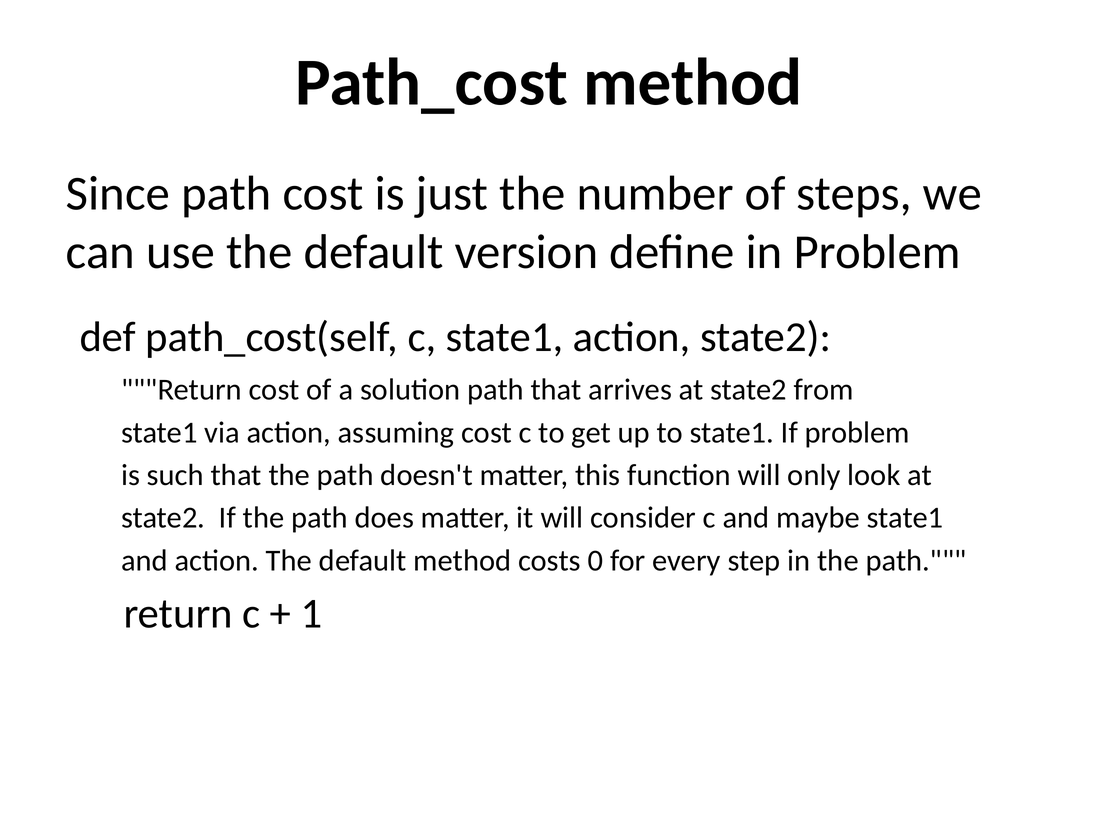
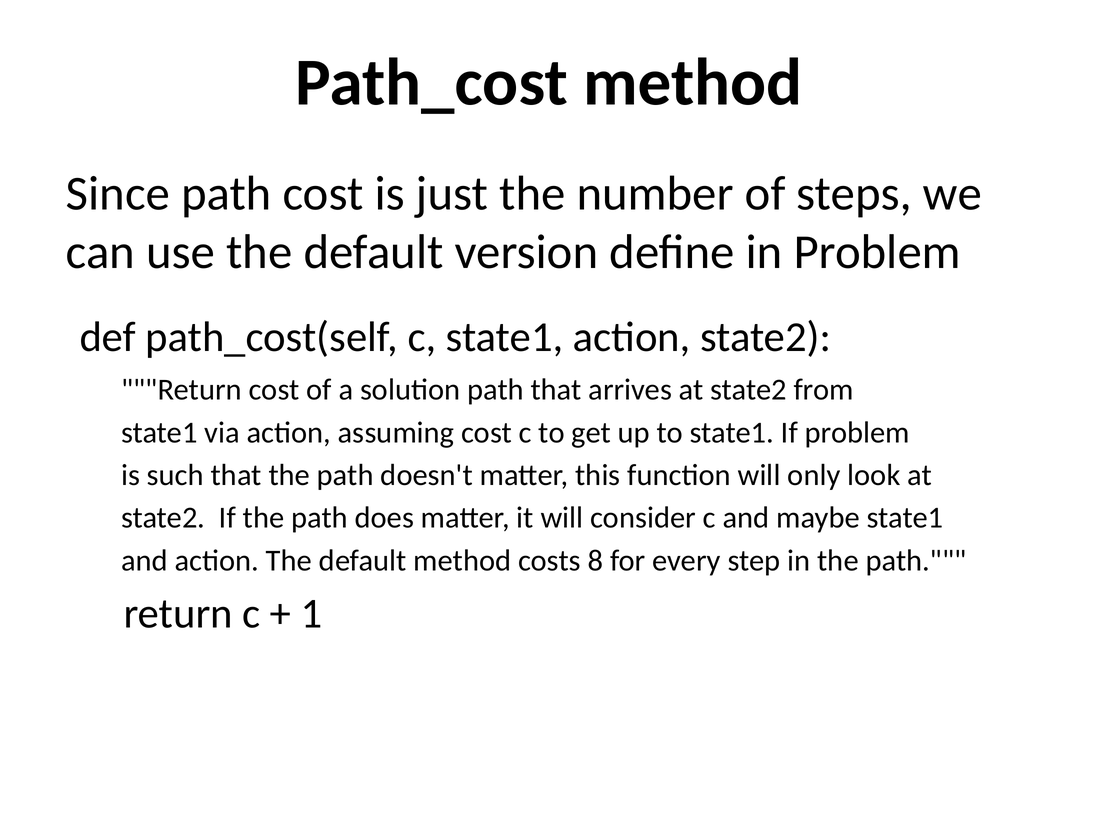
0: 0 -> 8 (595, 561)
